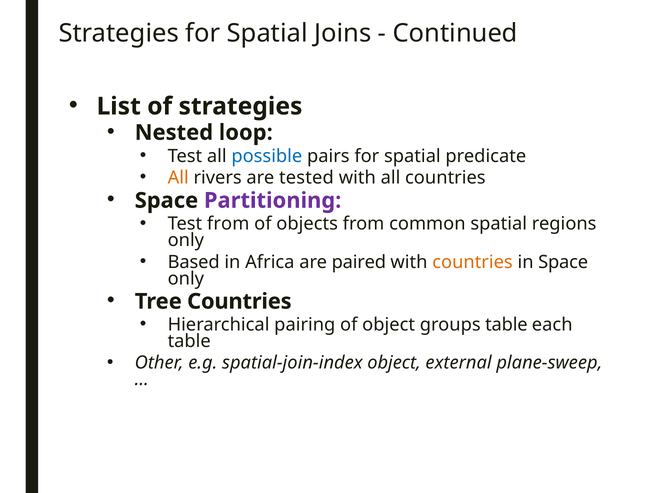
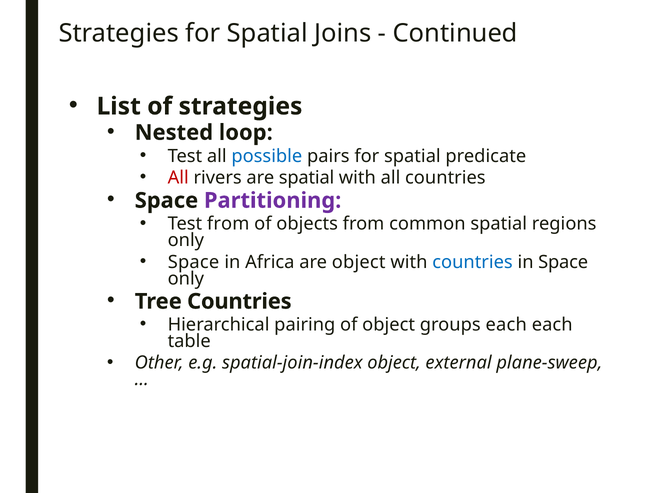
All colour: orange -> red (178, 178)
are tested: tested -> spatial (307, 178)
Based: Based -> Space (194, 262)
are paired: paired -> object (359, 262)
countries colour: orange -> blue (473, 262)
groups table: table -> each (506, 325)
